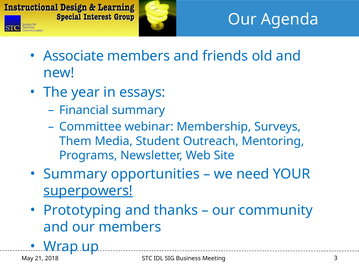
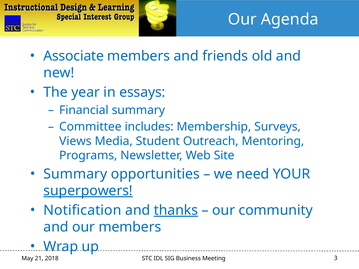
webinar: webinar -> includes (149, 127)
Them: Them -> Views (75, 141)
Prototyping: Prototyping -> Notification (82, 210)
thanks underline: none -> present (176, 210)
